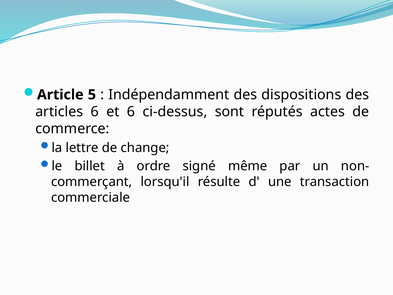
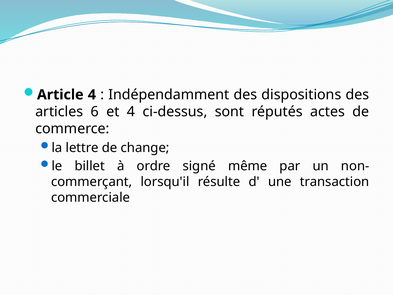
Article 5: 5 -> 4 (92, 95)
et 6: 6 -> 4 (131, 112)
